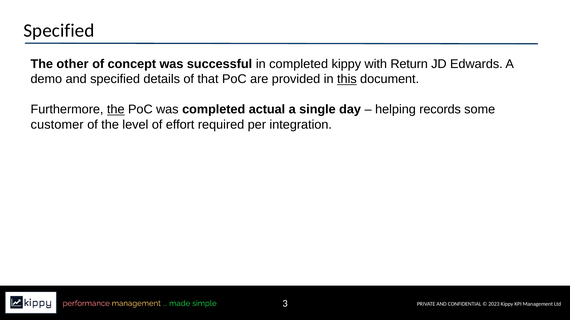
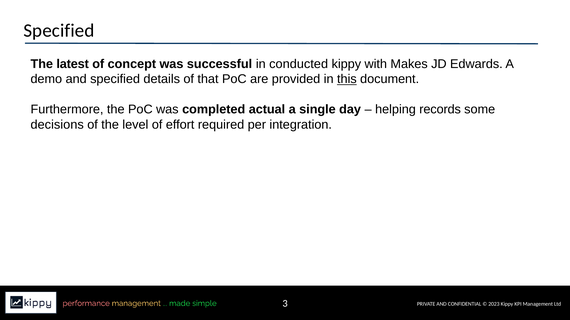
other: other -> latest (73, 64)
in completed: completed -> conducted (299, 64)
Return: Return -> Makes (409, 64)
the underline: present -> none (116, 110)
customer: customer -> decisions (57, 125)
